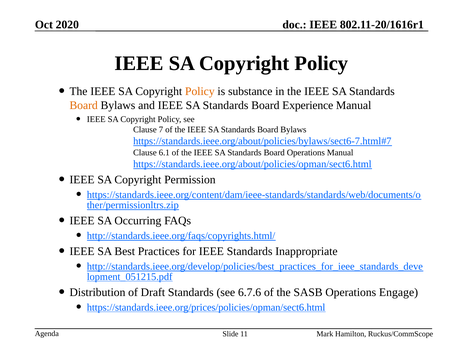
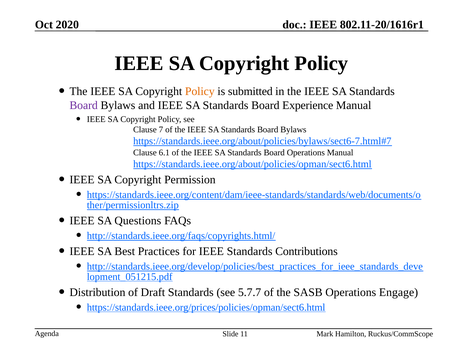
substance: substance -> submitted (250, 91)
Board colour: orange -> purple (84, 105)
Occurring: Occurring -> Questions (138, 220)
Inappropriate: Inappropriate -> Contributions (306, 251)
6.7.6: 6.7.6 -> 5.7.7 (250, 292)
